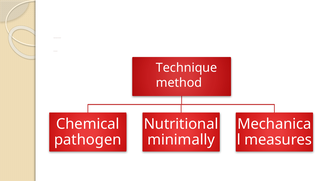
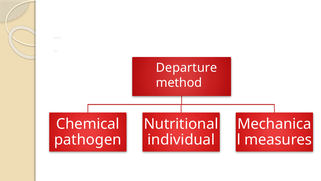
Technique: Technique -> Departure (187, 68)
minimally: minimally -> individual (181, 140)
